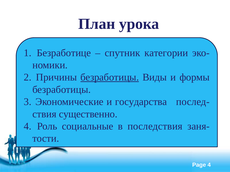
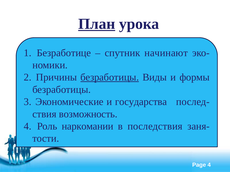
План underline: none -> present (97, 24)
категории: категории -> начинают (166, 53)
существенно: существенно -> возможность (88, 114)
социальные: социальные -> наркомании (88, 127)
